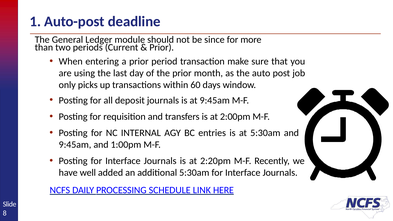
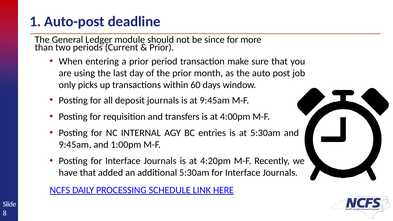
2:00pm: 2:00pm -> 4:00pm (235, 117)
2:20pm: 2:20pm -> 4:20pm (215, 161)
have well: well -> that (88, 173)
